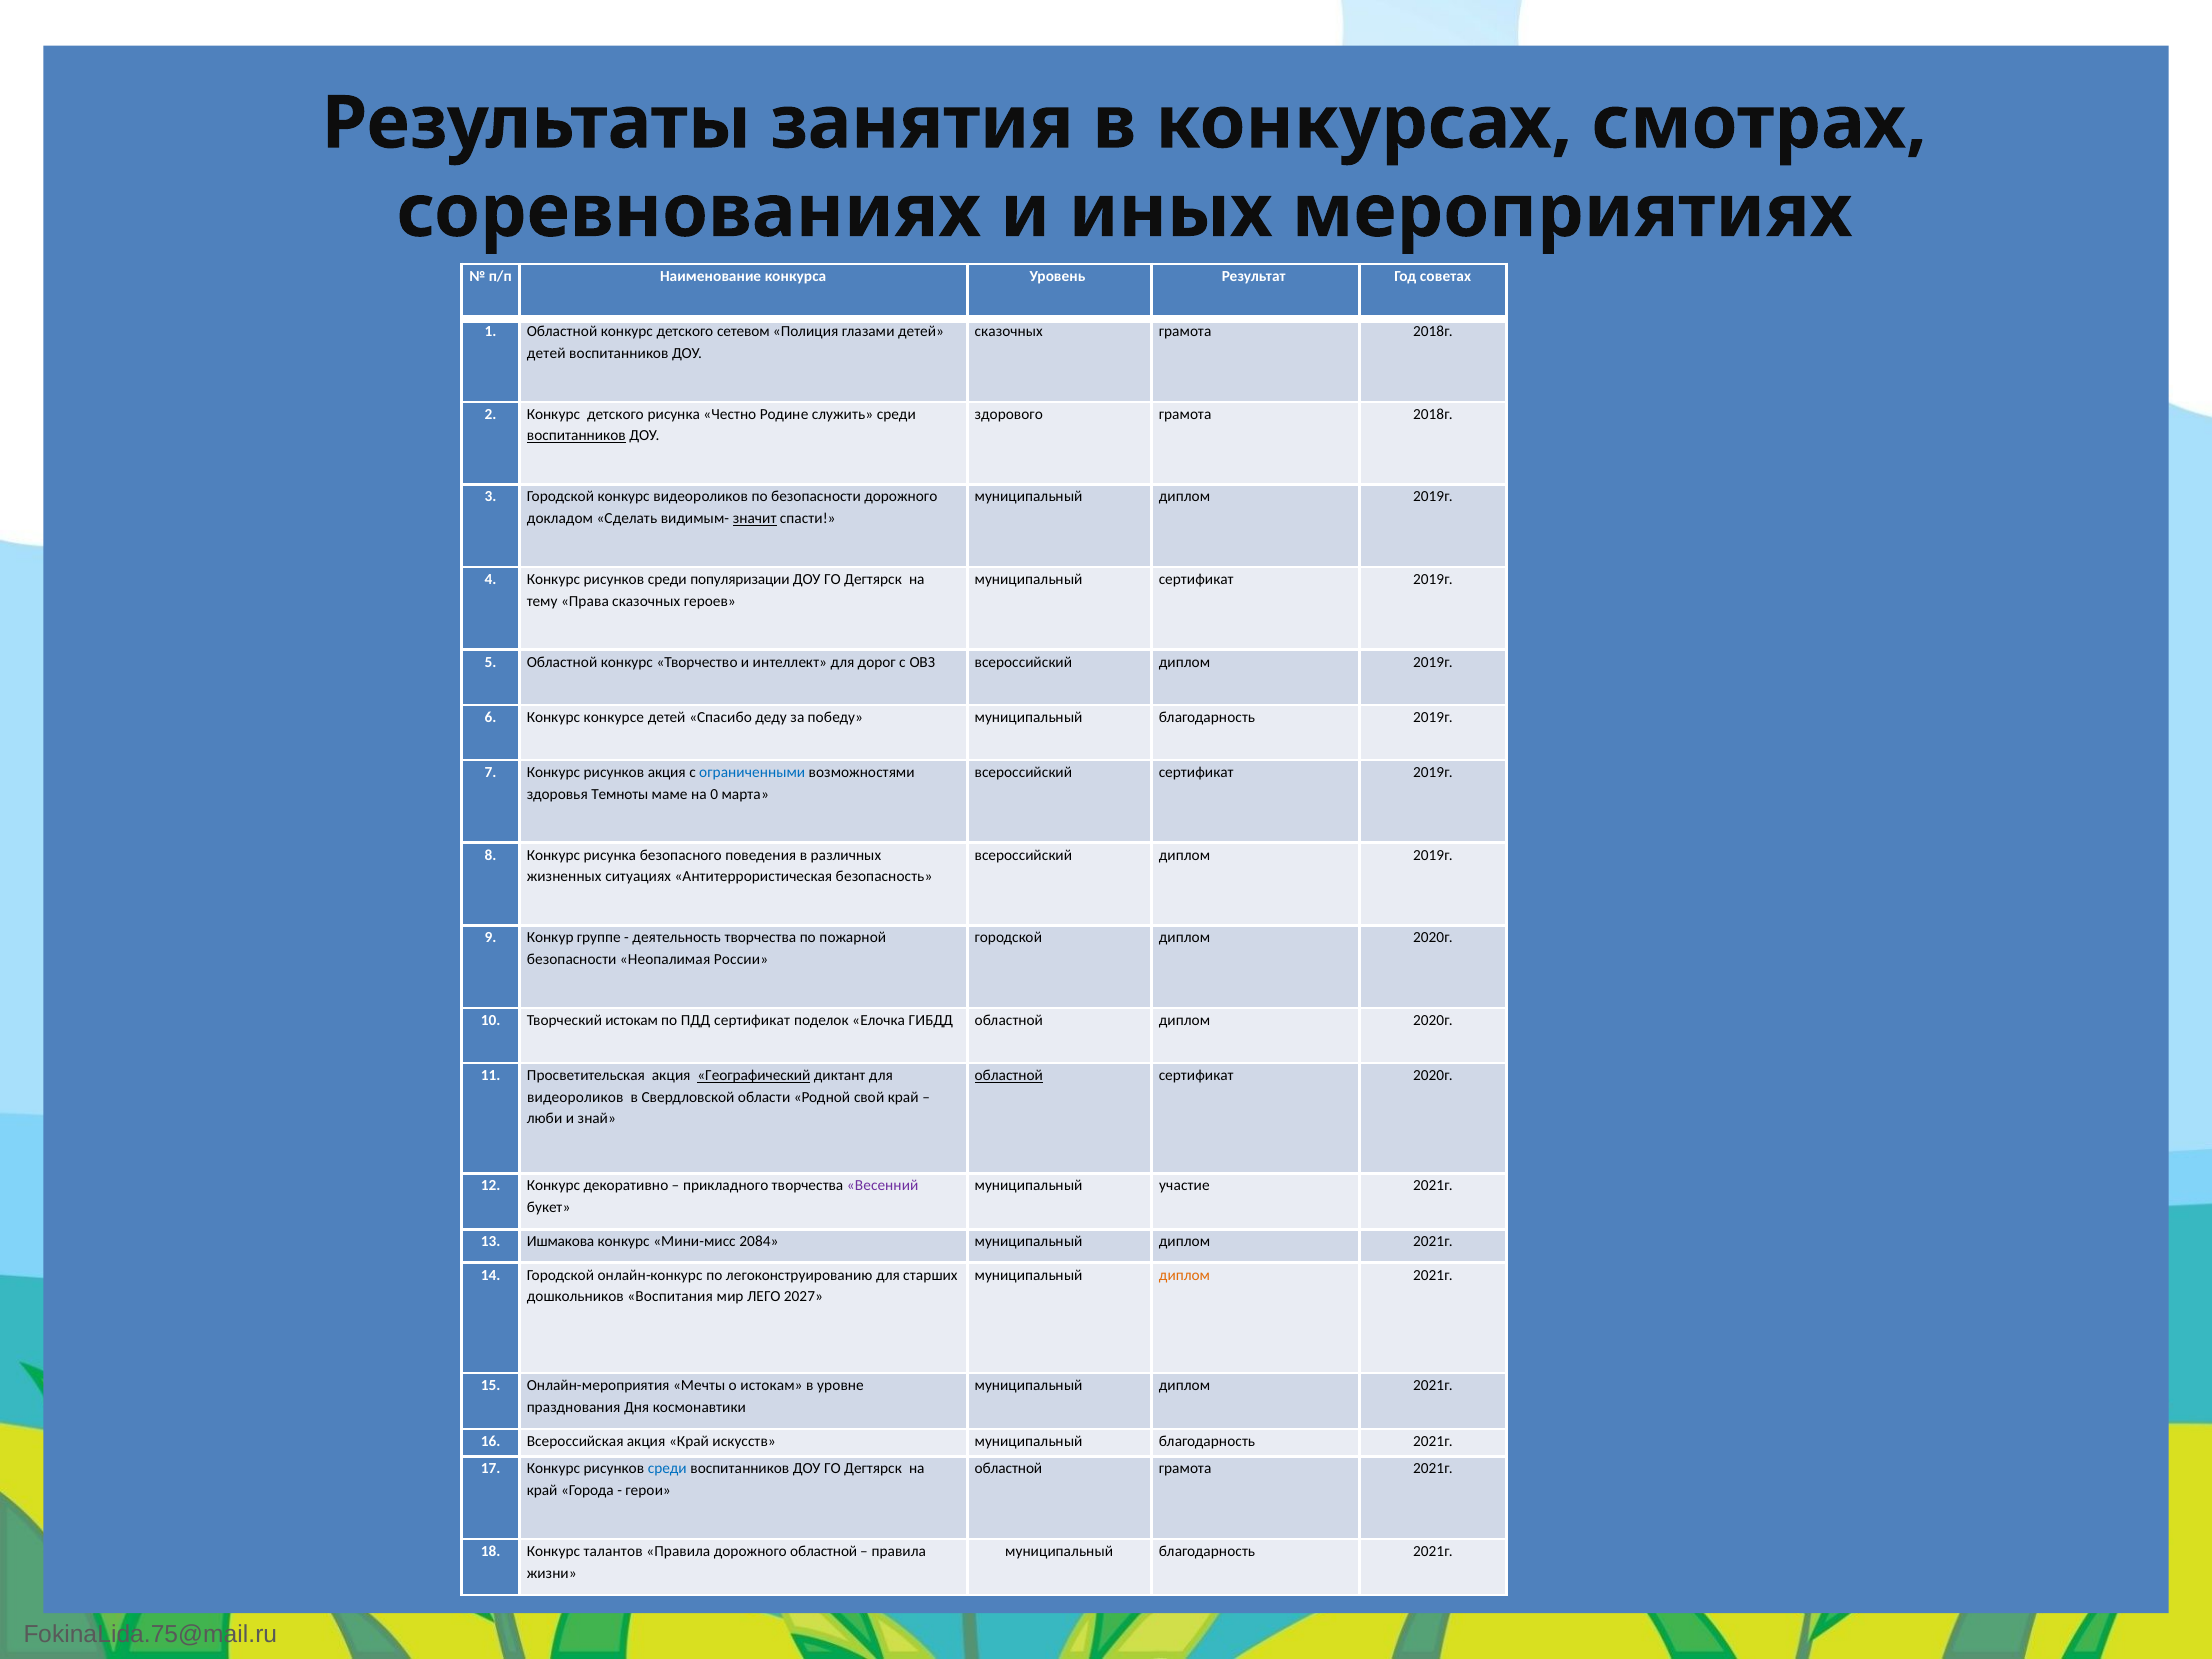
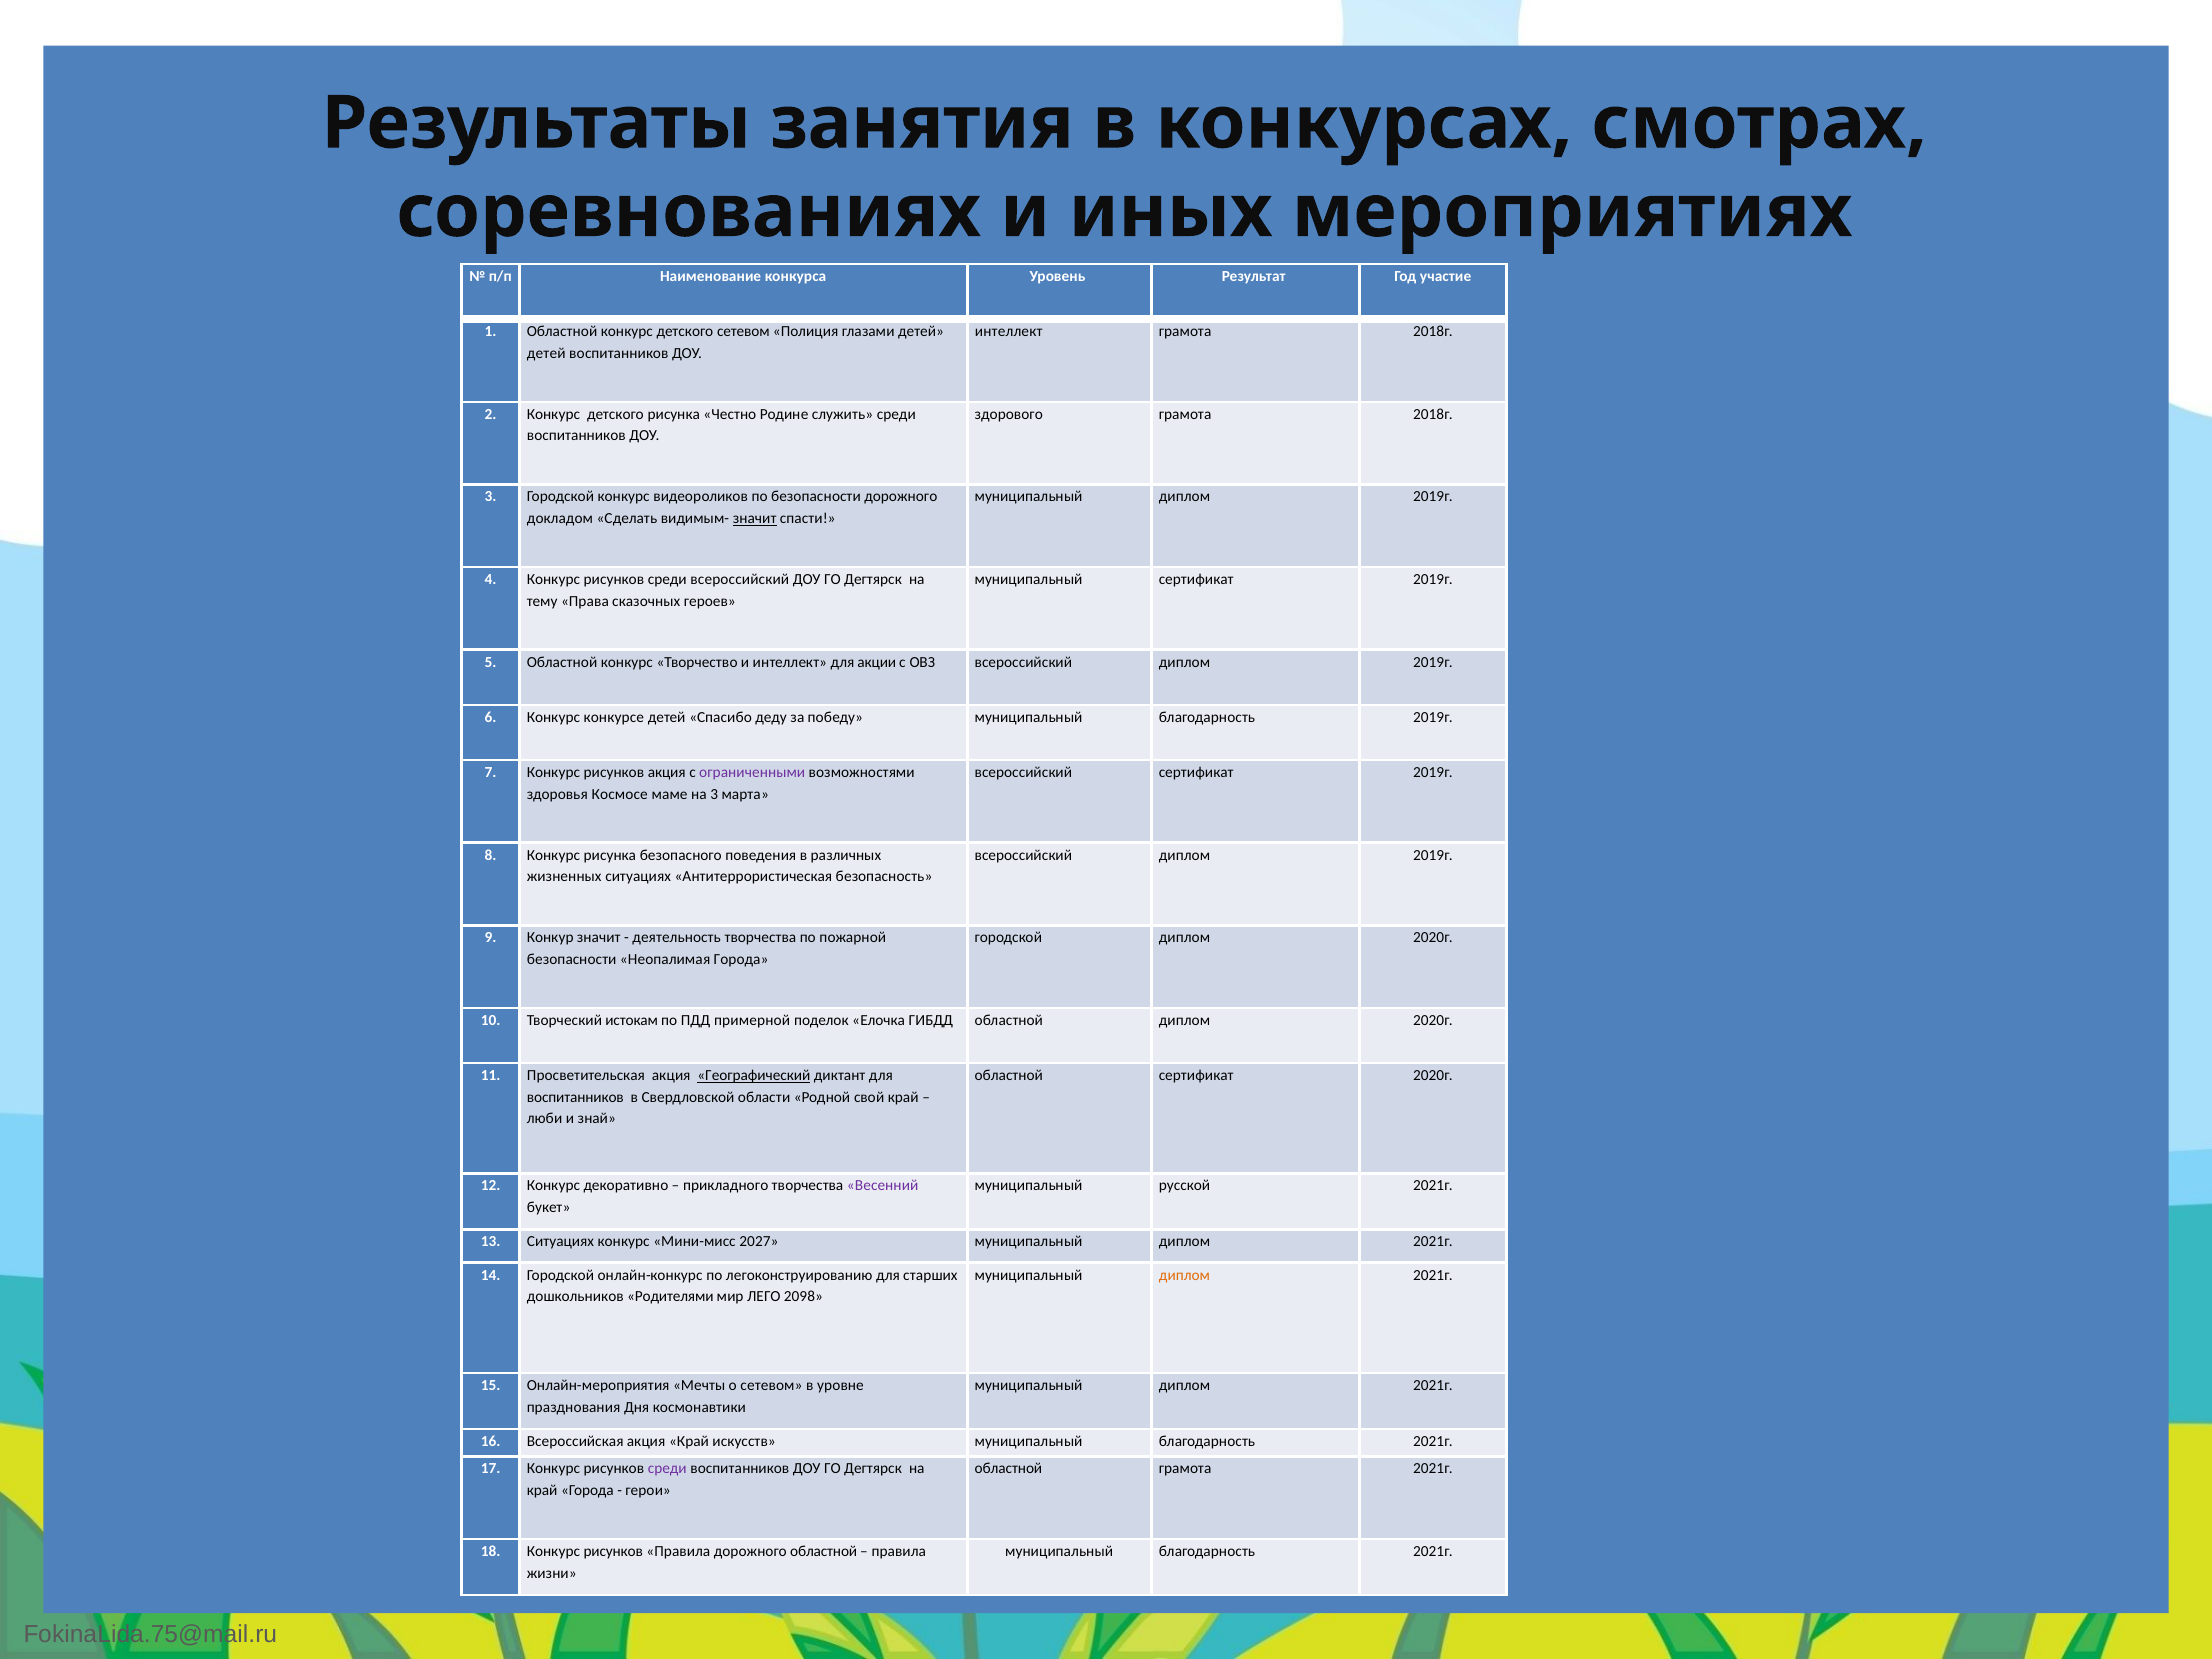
советах: советах -> участие (1446, 276)
сказочных: сказочных -> интеллект (1009, 332)
воспитанников underline: present -> none (576, 436)
среди популяризации: популяризации -> всероссийский (740, 580)
дорог: дорог -> акции (877, 662)
ограниченными colour: blue -> purple (752, 772)
Темноты: Темноты -> Космосе (620, 794)
на 0: 0 -> 3 (714, 794)
Конкур группе: группе -> значит (599, 938)
Неопалимая России: России -> Города (741, 959)
ПДД сертификат: сертификат -> примерной (752, 1020)
областной underline: present -> none (1009, 1076)
видеороликов: видеороликов -> воспитанников (575, 1097)
участие: участие -> русской (1185, 1186)
13 Ишмакова: Ишмакова -> Ситуациях (561, 1242)
2084: 2084 -> 2027 (759, 1242)
Воспитания: Воспитания -> Родителями (670, 1297)
2027: 2027 -> 2098 (803, 1297)
о истокам: истокам -> сетевом (772, 1385)
среди colour: blue -> purple (667, 1469)
18 Конкурс талантов: талантов -> рисунков (613, 1552)
